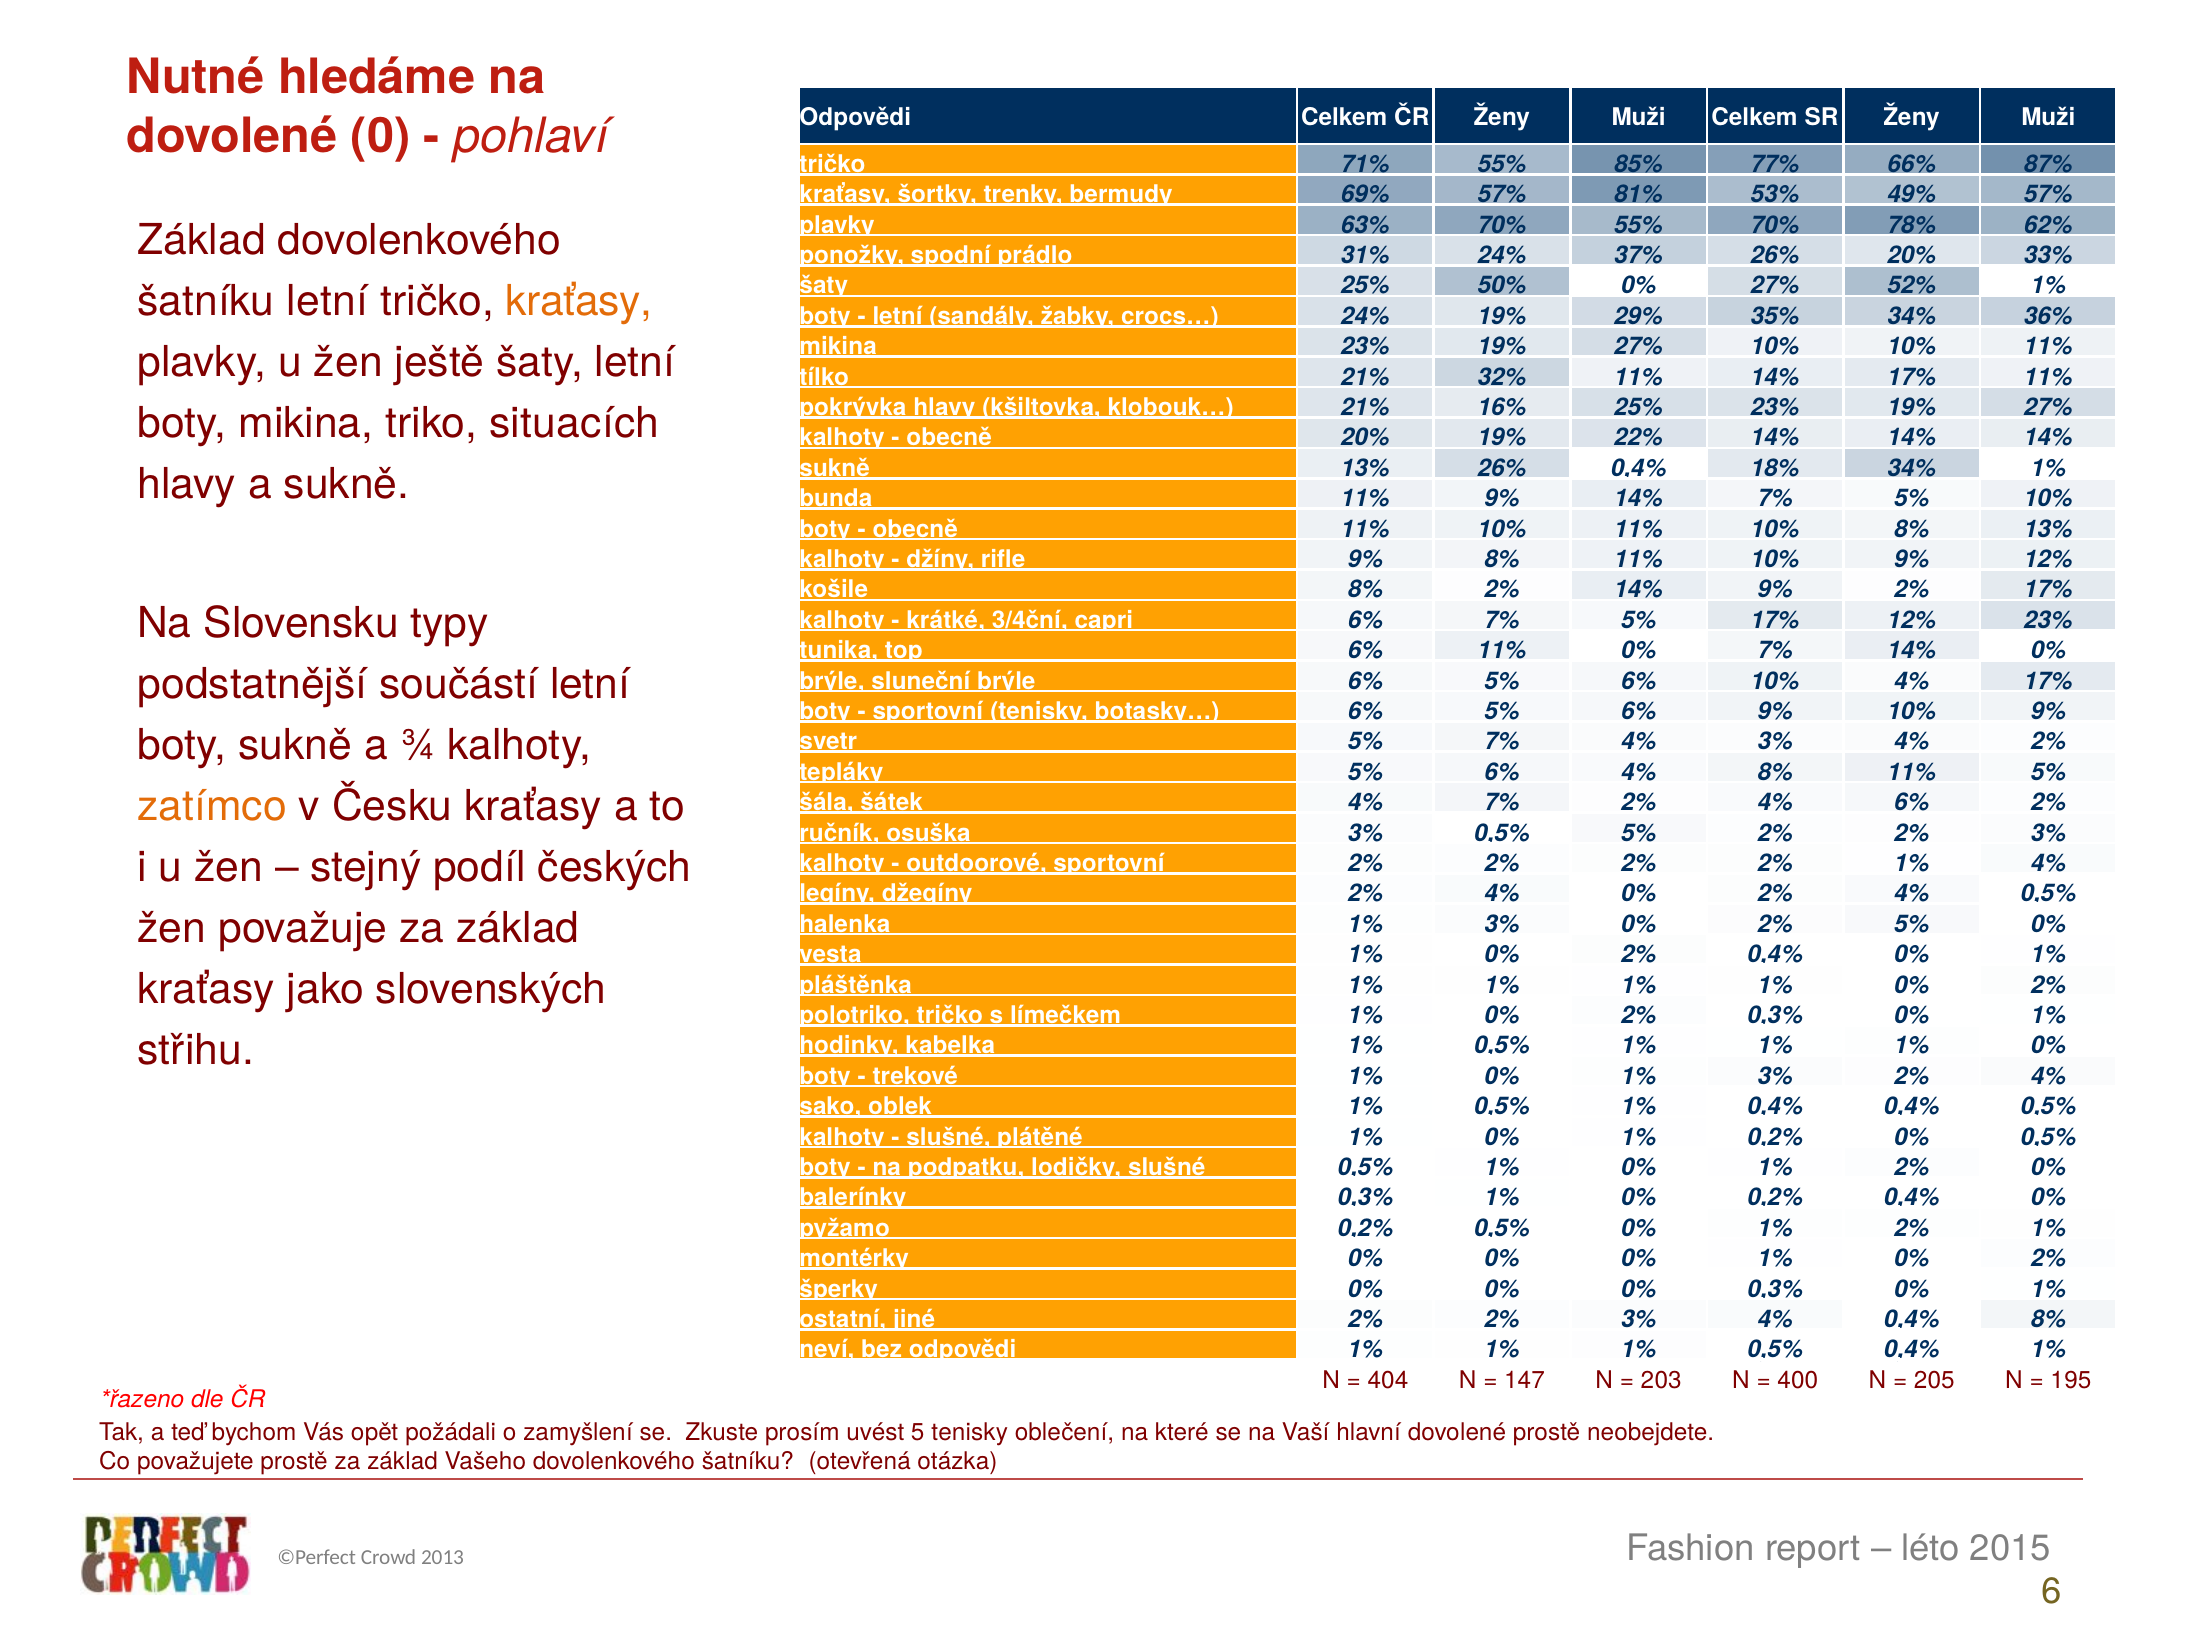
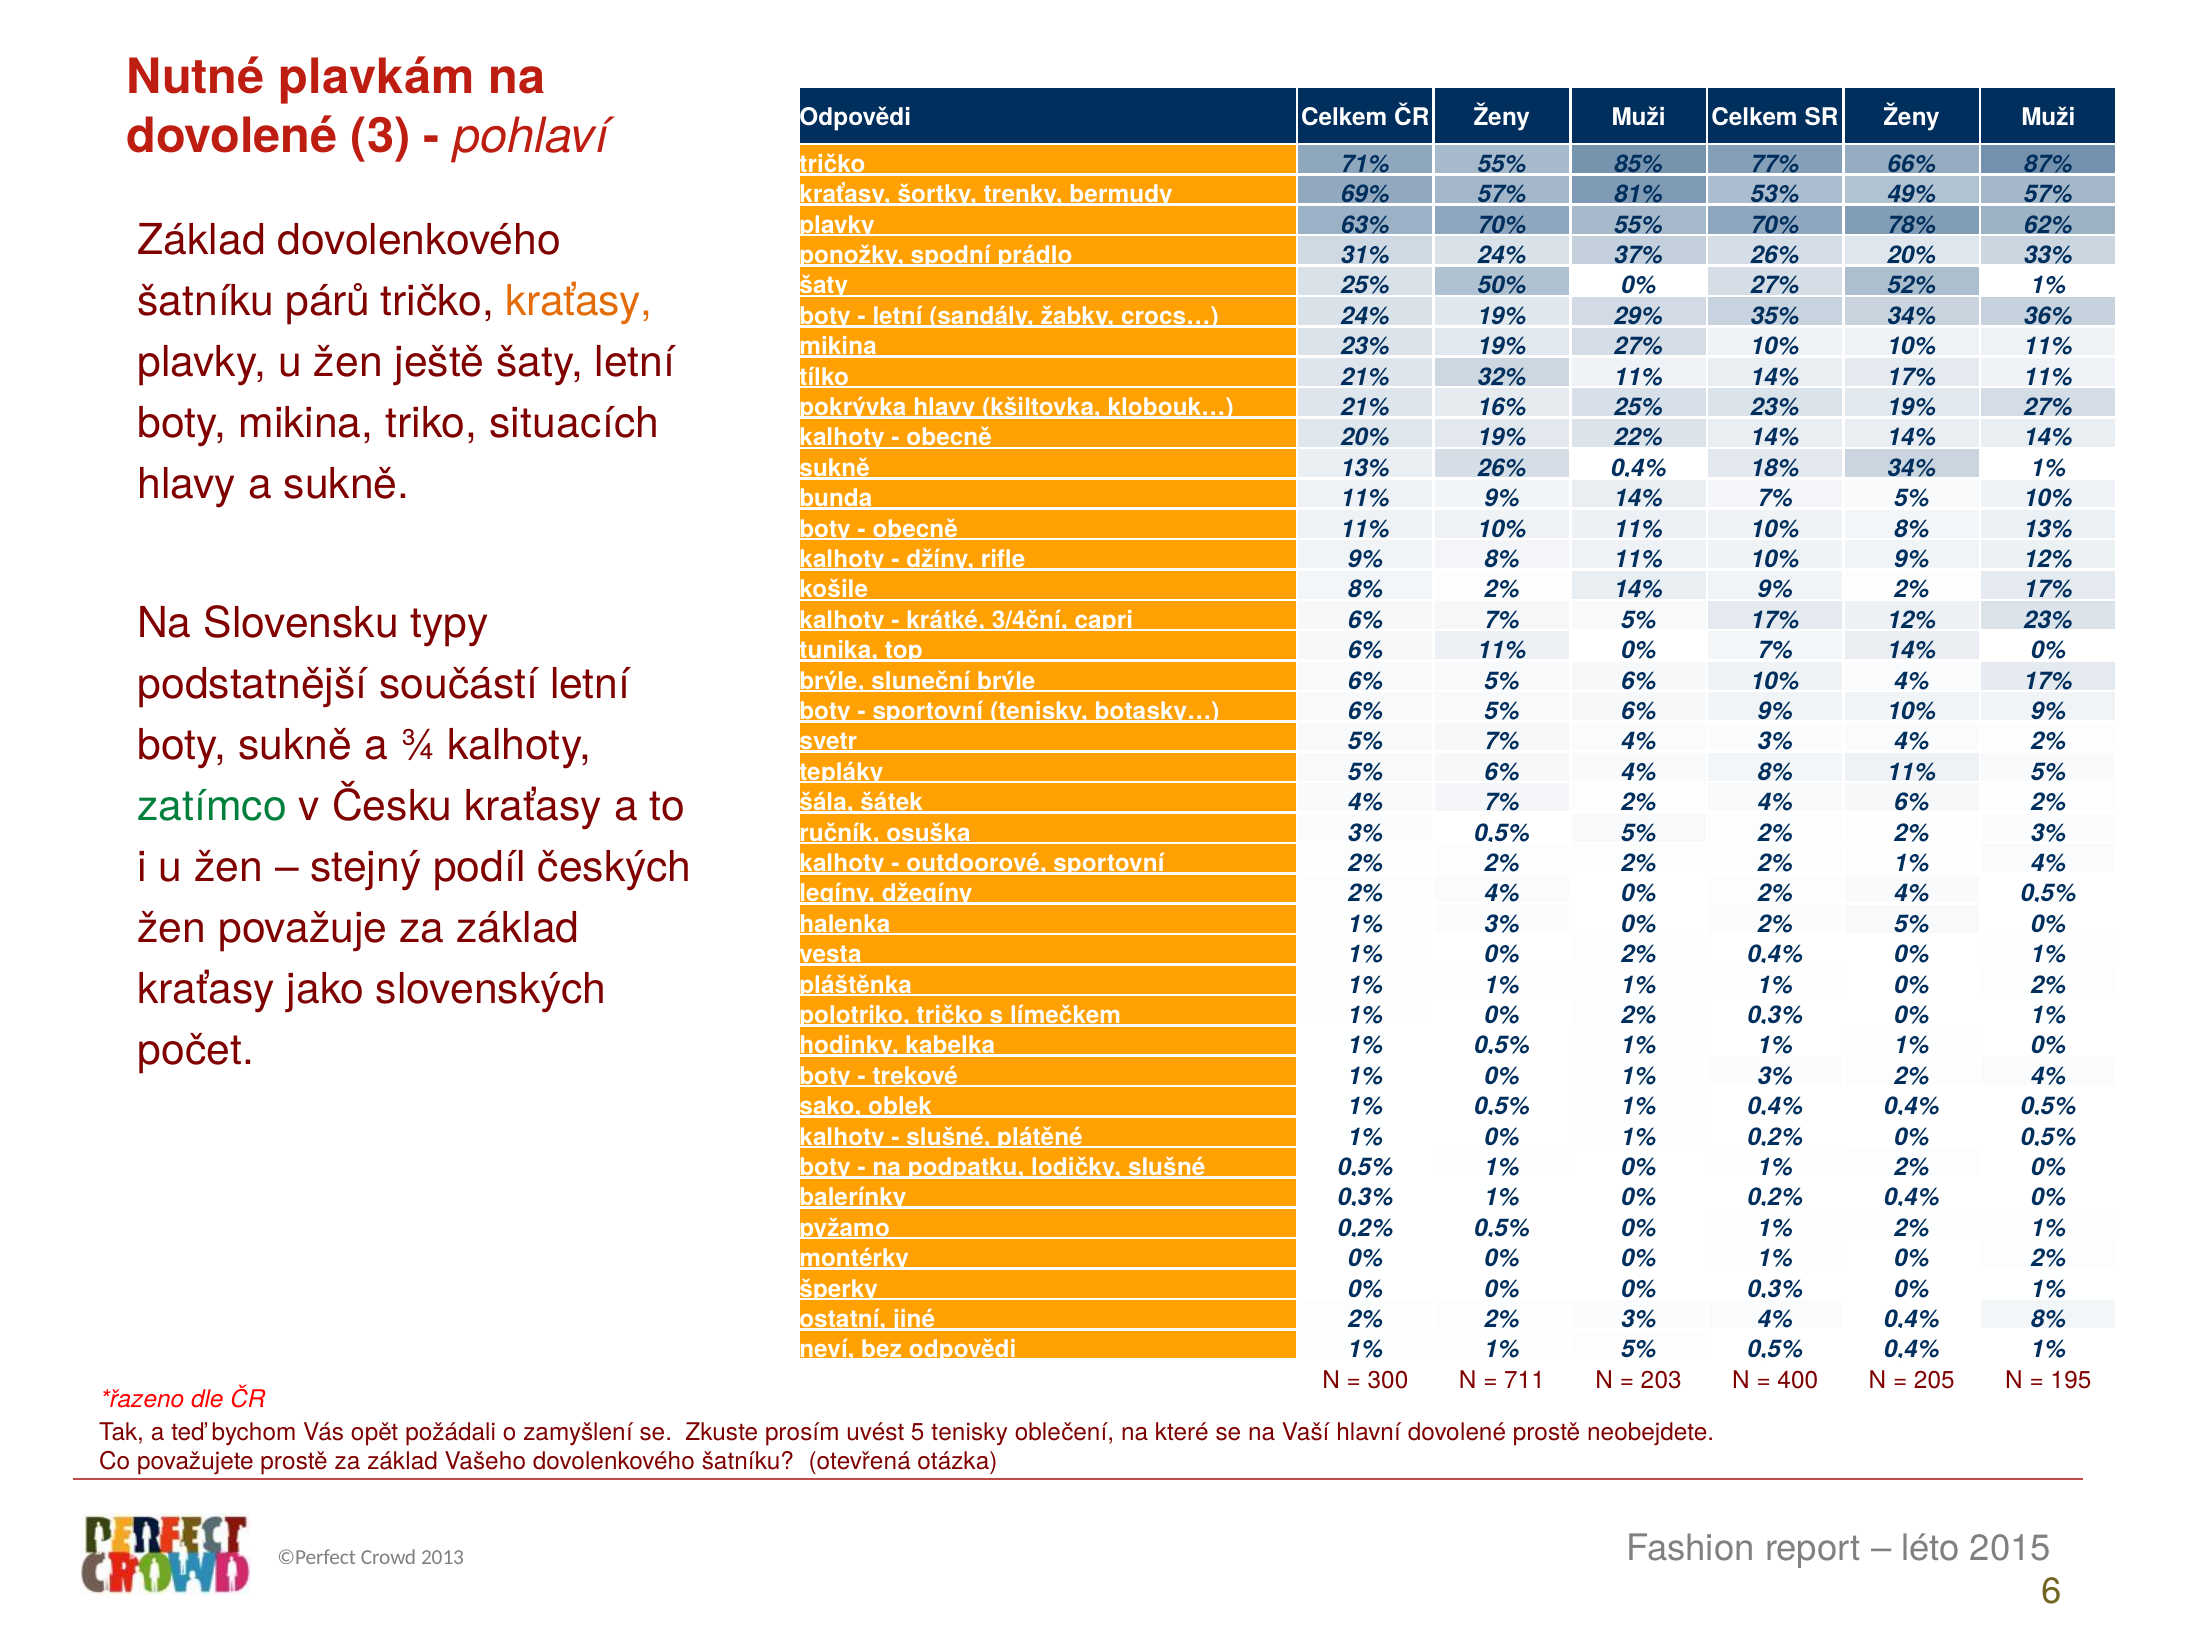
hledáme: hledáme -> plavkám (377, 78)
0: 0 -> 3 (381, 136)
šatníku letní: letní -> párů (328, 301)
zatímco colour: orange -> green (212, 806)
střihu: střihu -> počet (196, 1051)
odpovědi 1% 1% 1%: 1% -> 5% (1639, 1350)
404: 404 -> 300 (1388, 1381)
147: 147 -> 711 (1524, 1381)
